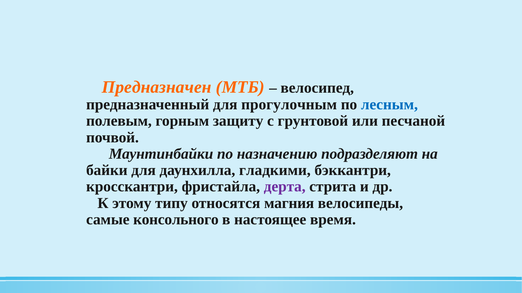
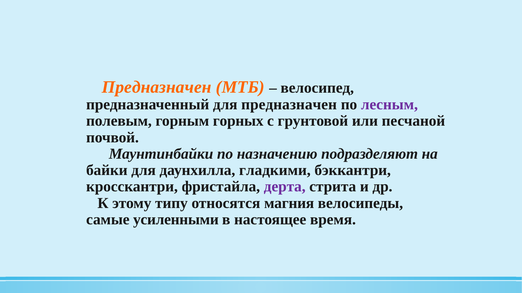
для прогулочным: прогулочным -> предназначен (289, 105)
лесным colour: blue -> purple (389, 105)
защиту: защиту -> горных (238, 121)
консольного: консольного -> усиленными (176, 220)
